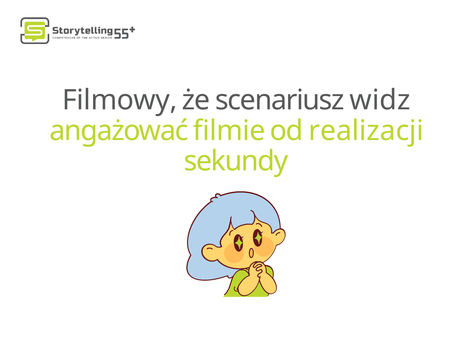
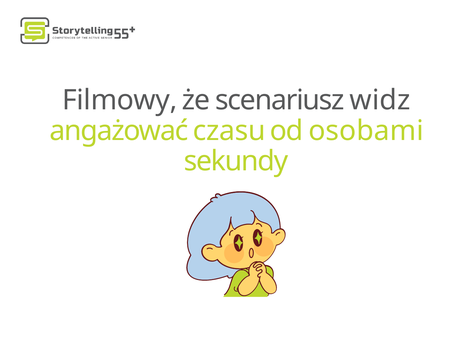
filmie: filmie -> czasu (229, 131)
realizacji: realizacji -> osobami (366, 131)
